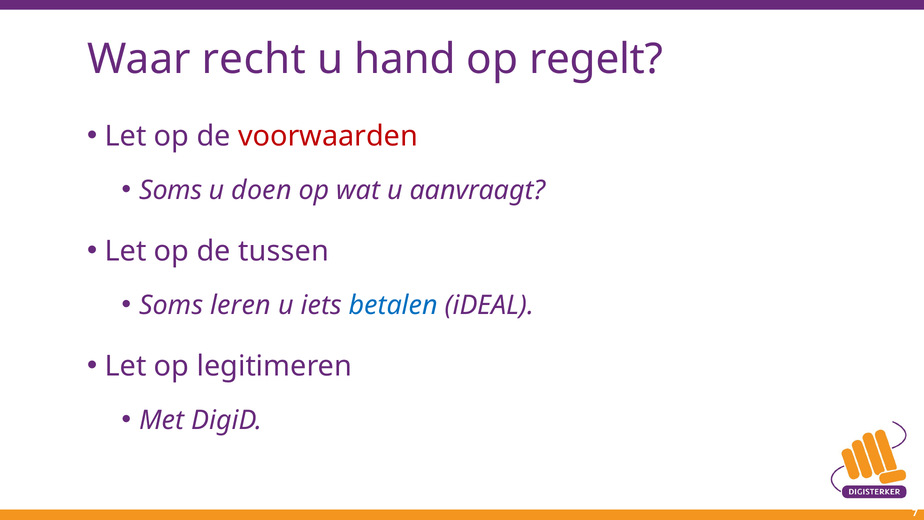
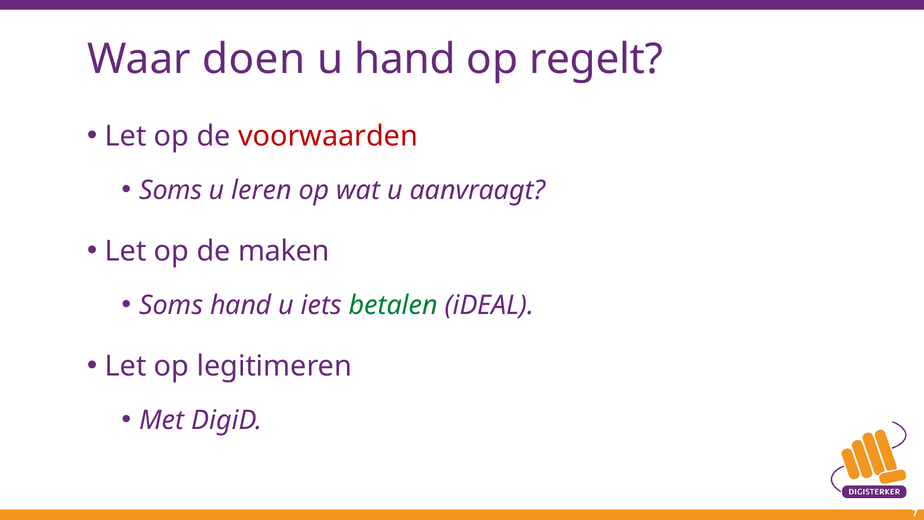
recht: recht -> doen (254, 59)
doen: doen -> leren (262, 190)
tussen: tussen -> maken (284, 251)
Soms leren: leren -> hand (241, 305)
betalen colour: blue -> green (393, 305)
